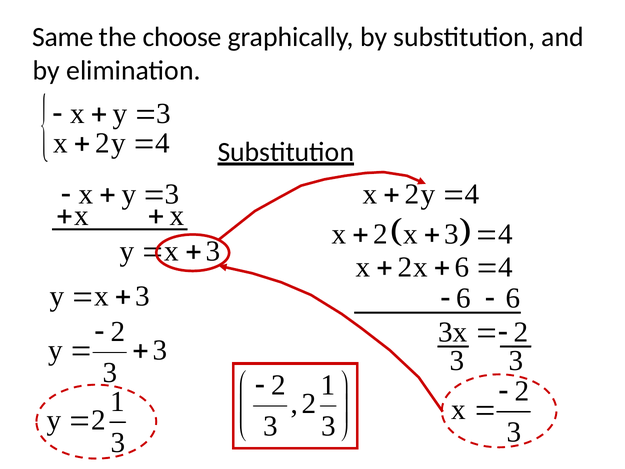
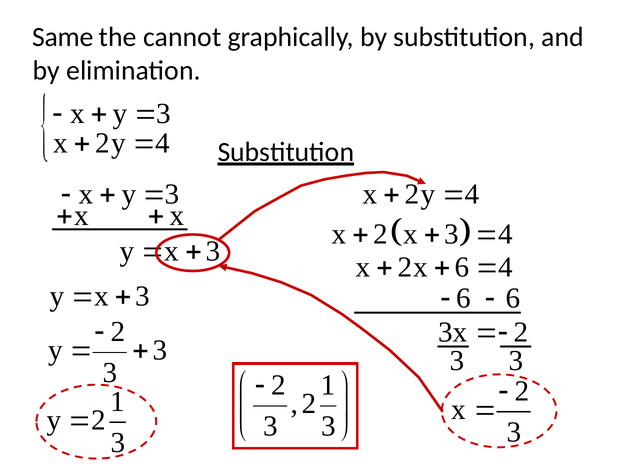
choose: choose -> cannot (182, 37)
